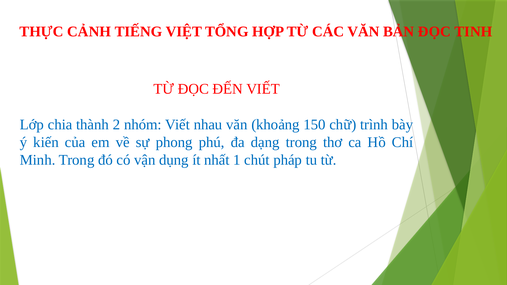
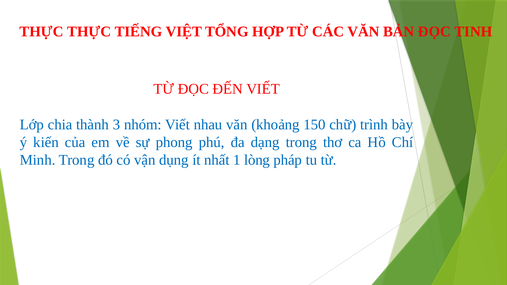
THỰC CẢNH: CẢNH -> THỰC (89, 32)
2: 2 -> 3 (117, 125)
chút: chút -> lòng (257, 160)
